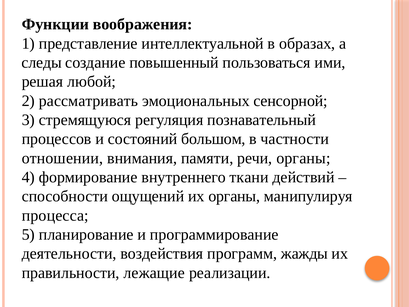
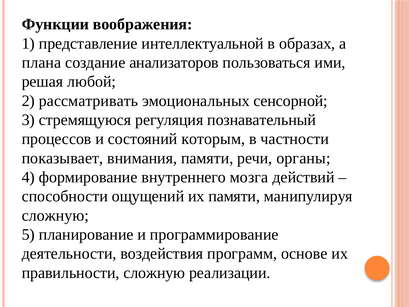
следы: следы -> плана (41, 63)
повышенный: повышенный -> анализаторов (174, 63)
большом: большом -> которым (213, 139)
отношении: отношении -> показывает (62, 158)
ткани: ткани -> мозга (249, 177)
их органы: органы -> памяти (234, 196)
процесса: процесса -> сложную (55, 215)
жажды: жажды -> основе (304, 253)
правильности лежащие: лежащие -> сложную (154, 273)
